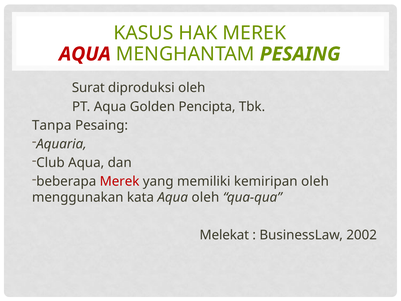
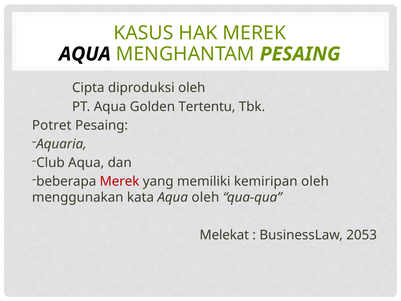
AQUA colour: red -> black (85, 54)
Surat: Surat -> Cipta (88, 88)
Pencipta: Pencipta -> Tertentu (207, 107)
Tanpa: Tanpa -> Potret (52, 125)
2002: 2002 -> 2053 (362, 235)
